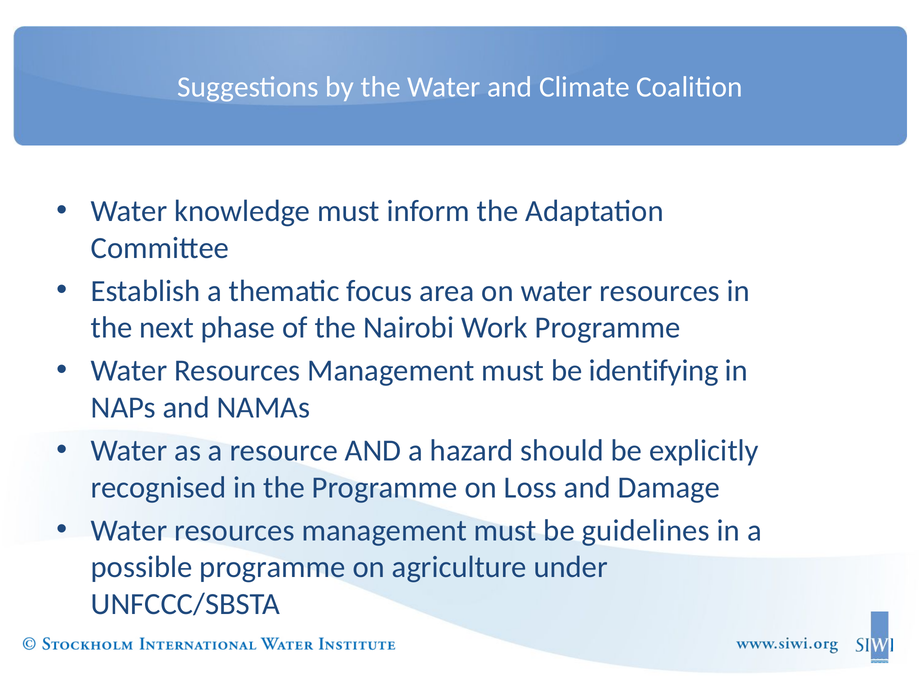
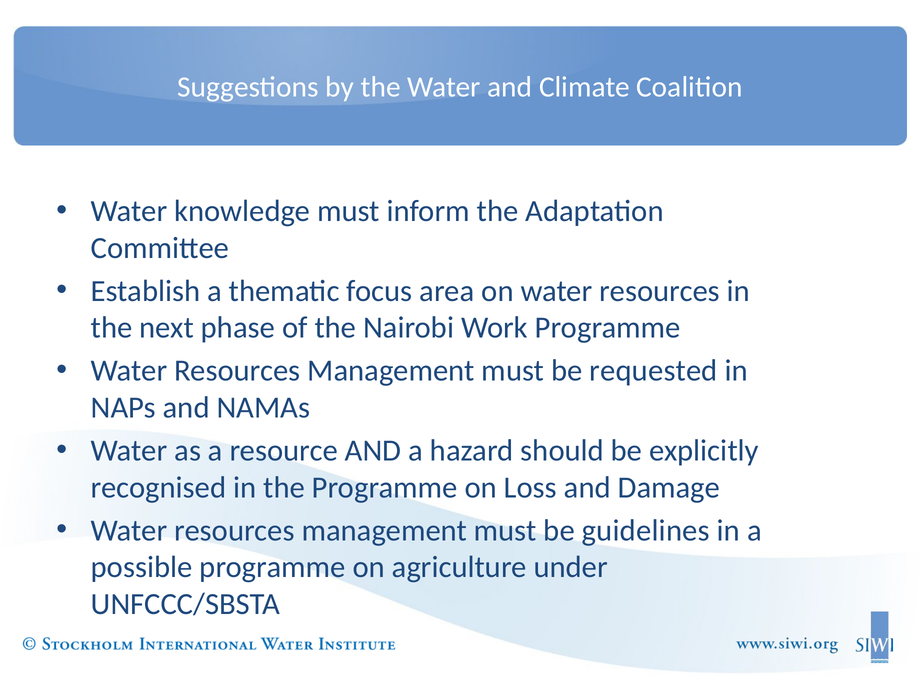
identifying: identifying -> requested (653, 371)
